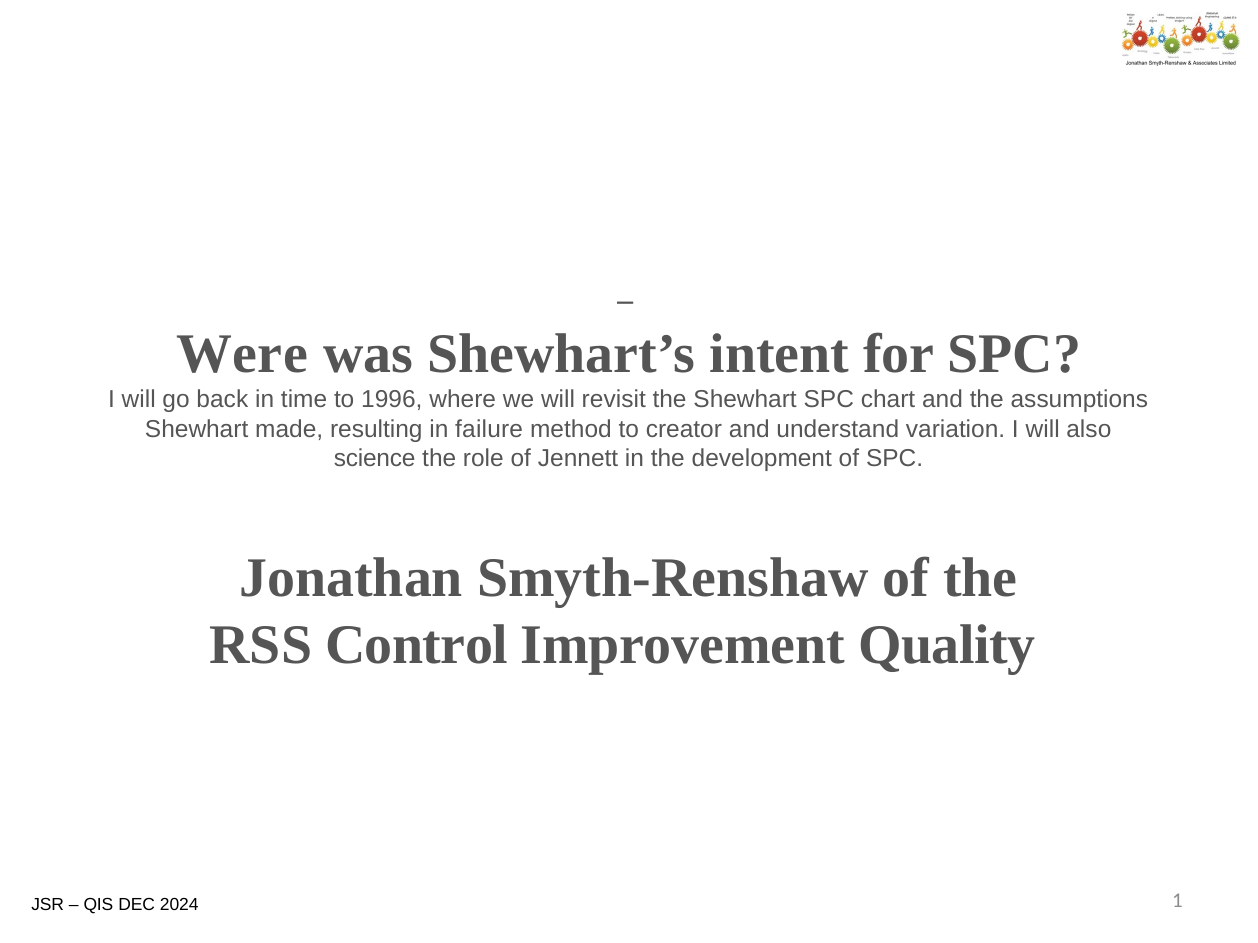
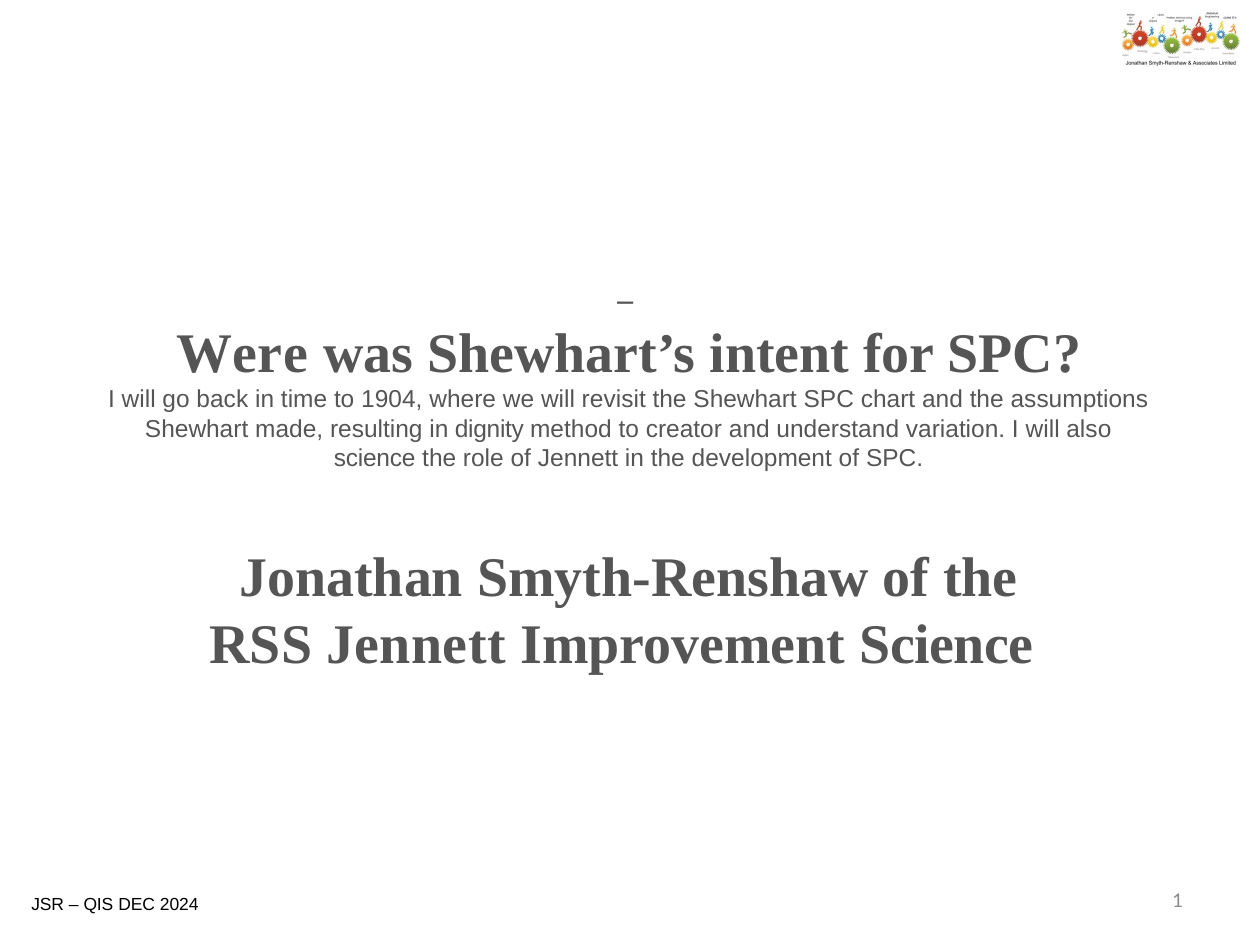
1996: 1996 -> 1904 (392, 400)
failure: failure -> dignity (489, 429)
RSS Control: Control -> Jennett (416, 646)
Improvement Quality: Quality -> Science (947, 646)
